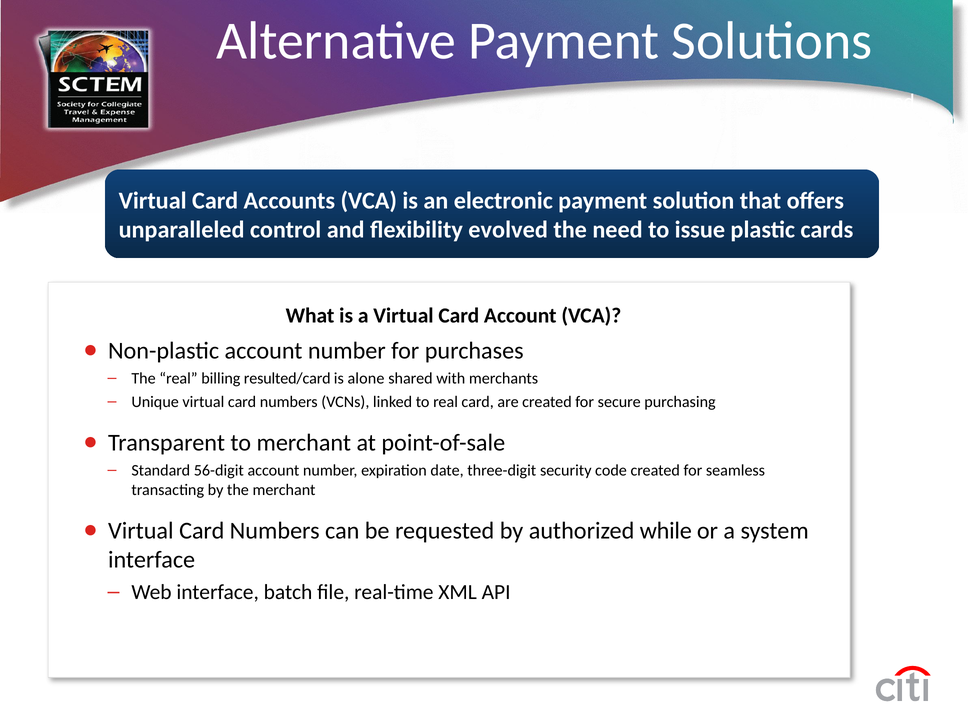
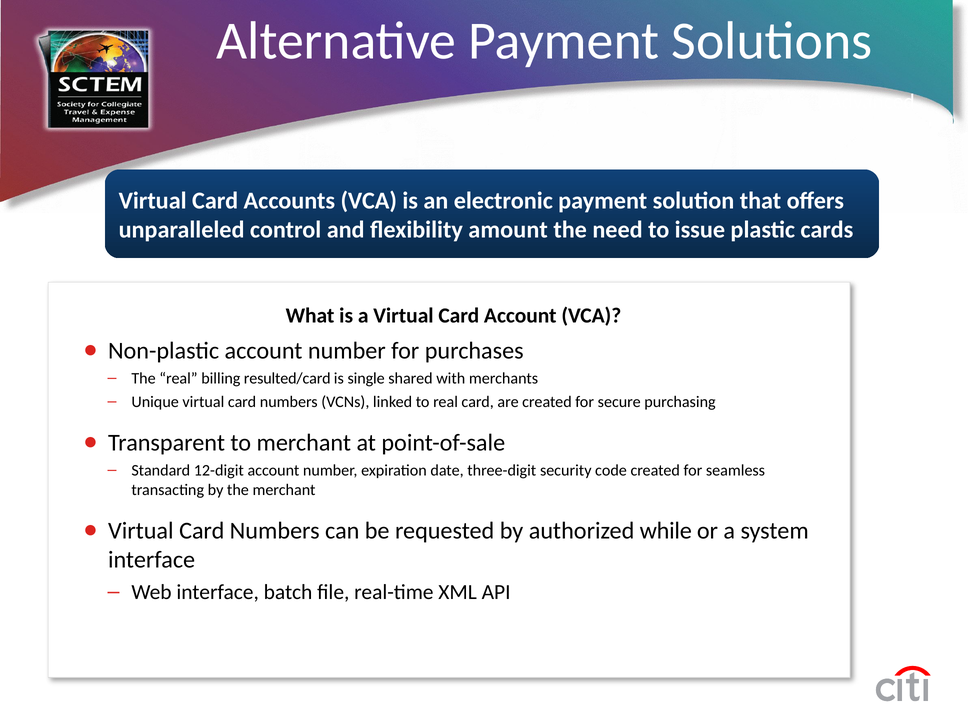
evolved: evolved -> amount (508, 230)
alone: alone -> single (366, 378)
56-digit: 56-digit -> 12-digit (219, 470)
